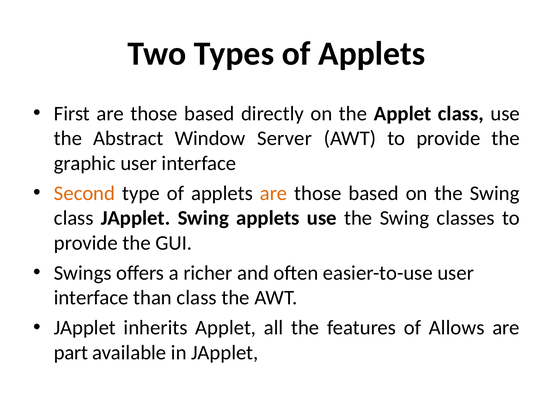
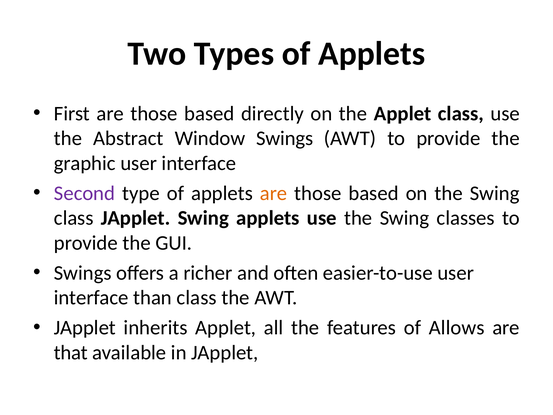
Window Server: Server -> Swings (285, 138)
Second colour: orange -> purple (85, 193)
part: part -> that (71, 352)
